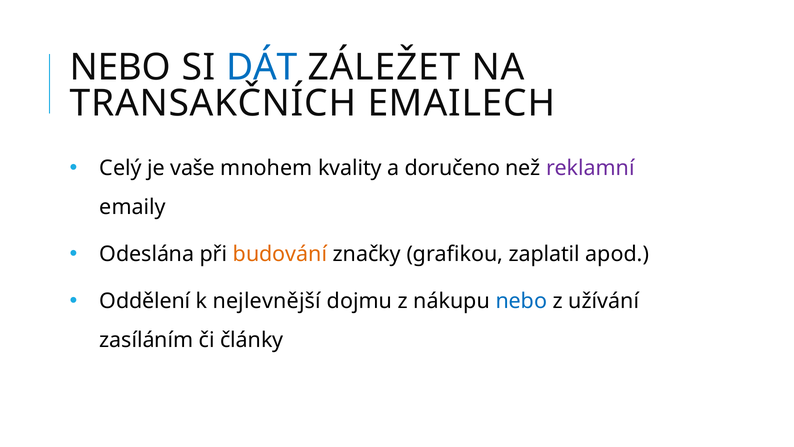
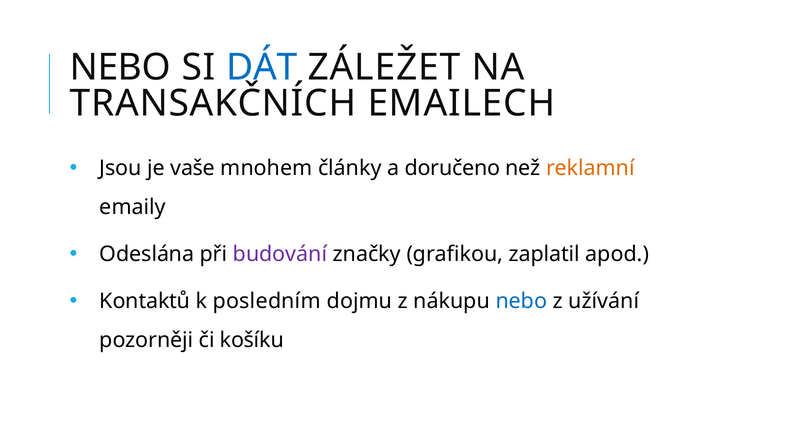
Celý: Celý -> Jsou (121, 168)
kvality: kvality -> články (350, 168)
reklamní colour: purple -> orange (590, 168)
budování colour: orange -> purple (280, 254)
Oddělení: Oddělení -> Kontaktů (145, 301)
nejlevnější: nejlevnější -> posledním (267, 301)
zasíláním: zasíláním -> pozorněji (146, 340)
články: články -> košíku (252, 340)
